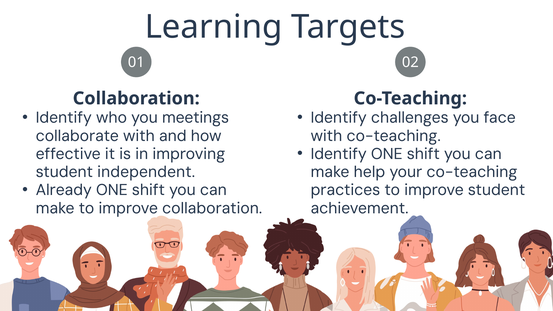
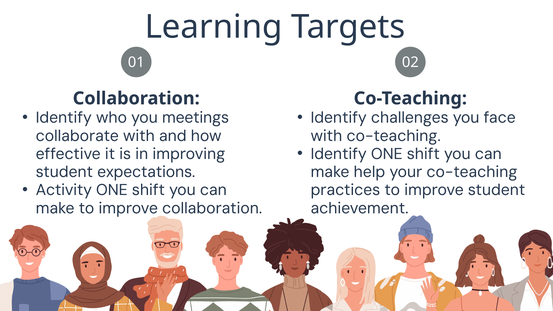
independent: independent -> expectations (146, 172)
Already: Already -> Activity (64, 190)
